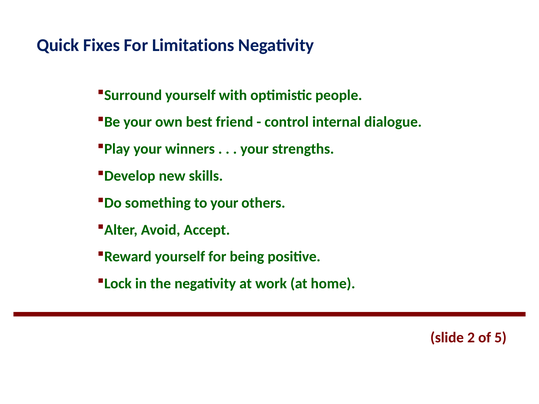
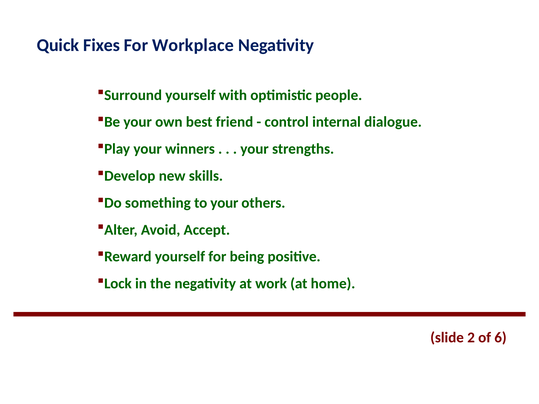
Limitations: Limitations -> Workplace (193, 45)
5: 5 -> 6 (501, 338)
